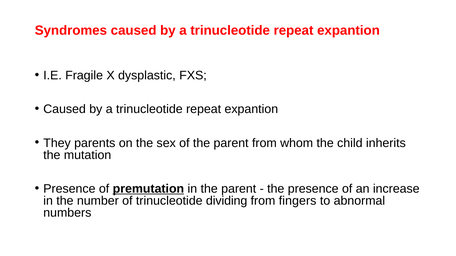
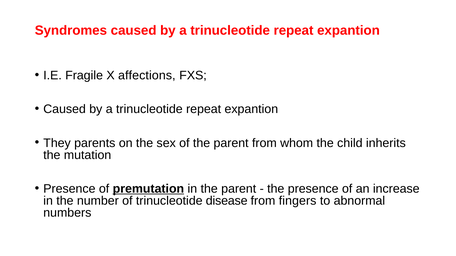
dysplastic: dysplastic -> affections (147, 76)
dividing: dividing -> disease (227, 201)
